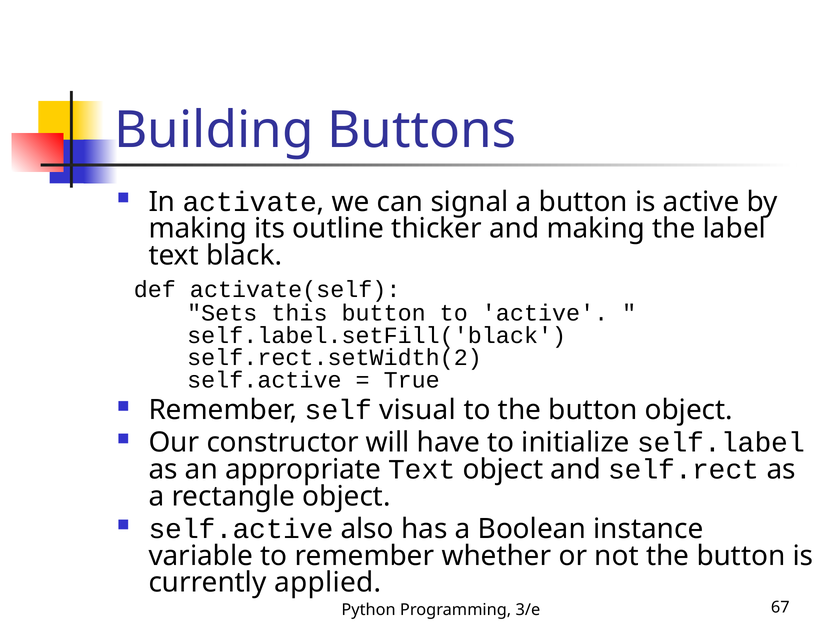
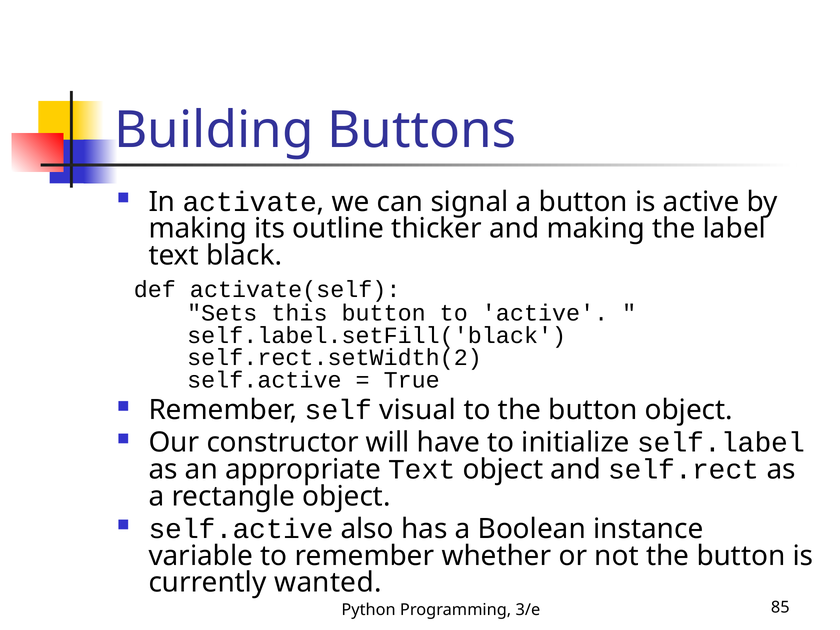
applied: applied -> wanted (328, 583)
67: 67 -> 85 (780, 607)
